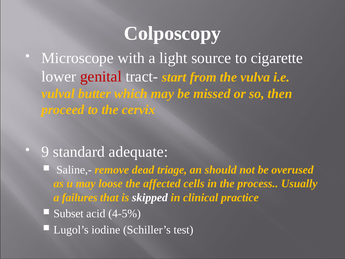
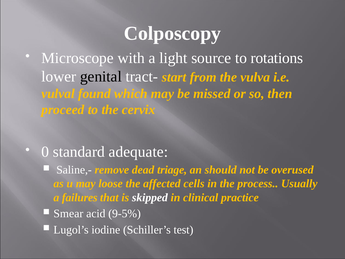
cigarette: cigarette -> rotations (277, 58)
genital colour: red -> black (101, 76)
butter: butter -> found (94, 94)
9: 9 -> 0 (45, 152)
Subset: Subset -> Smear (68, 213)
4-5%: 4-5% -> 9-5% (125, 213)
